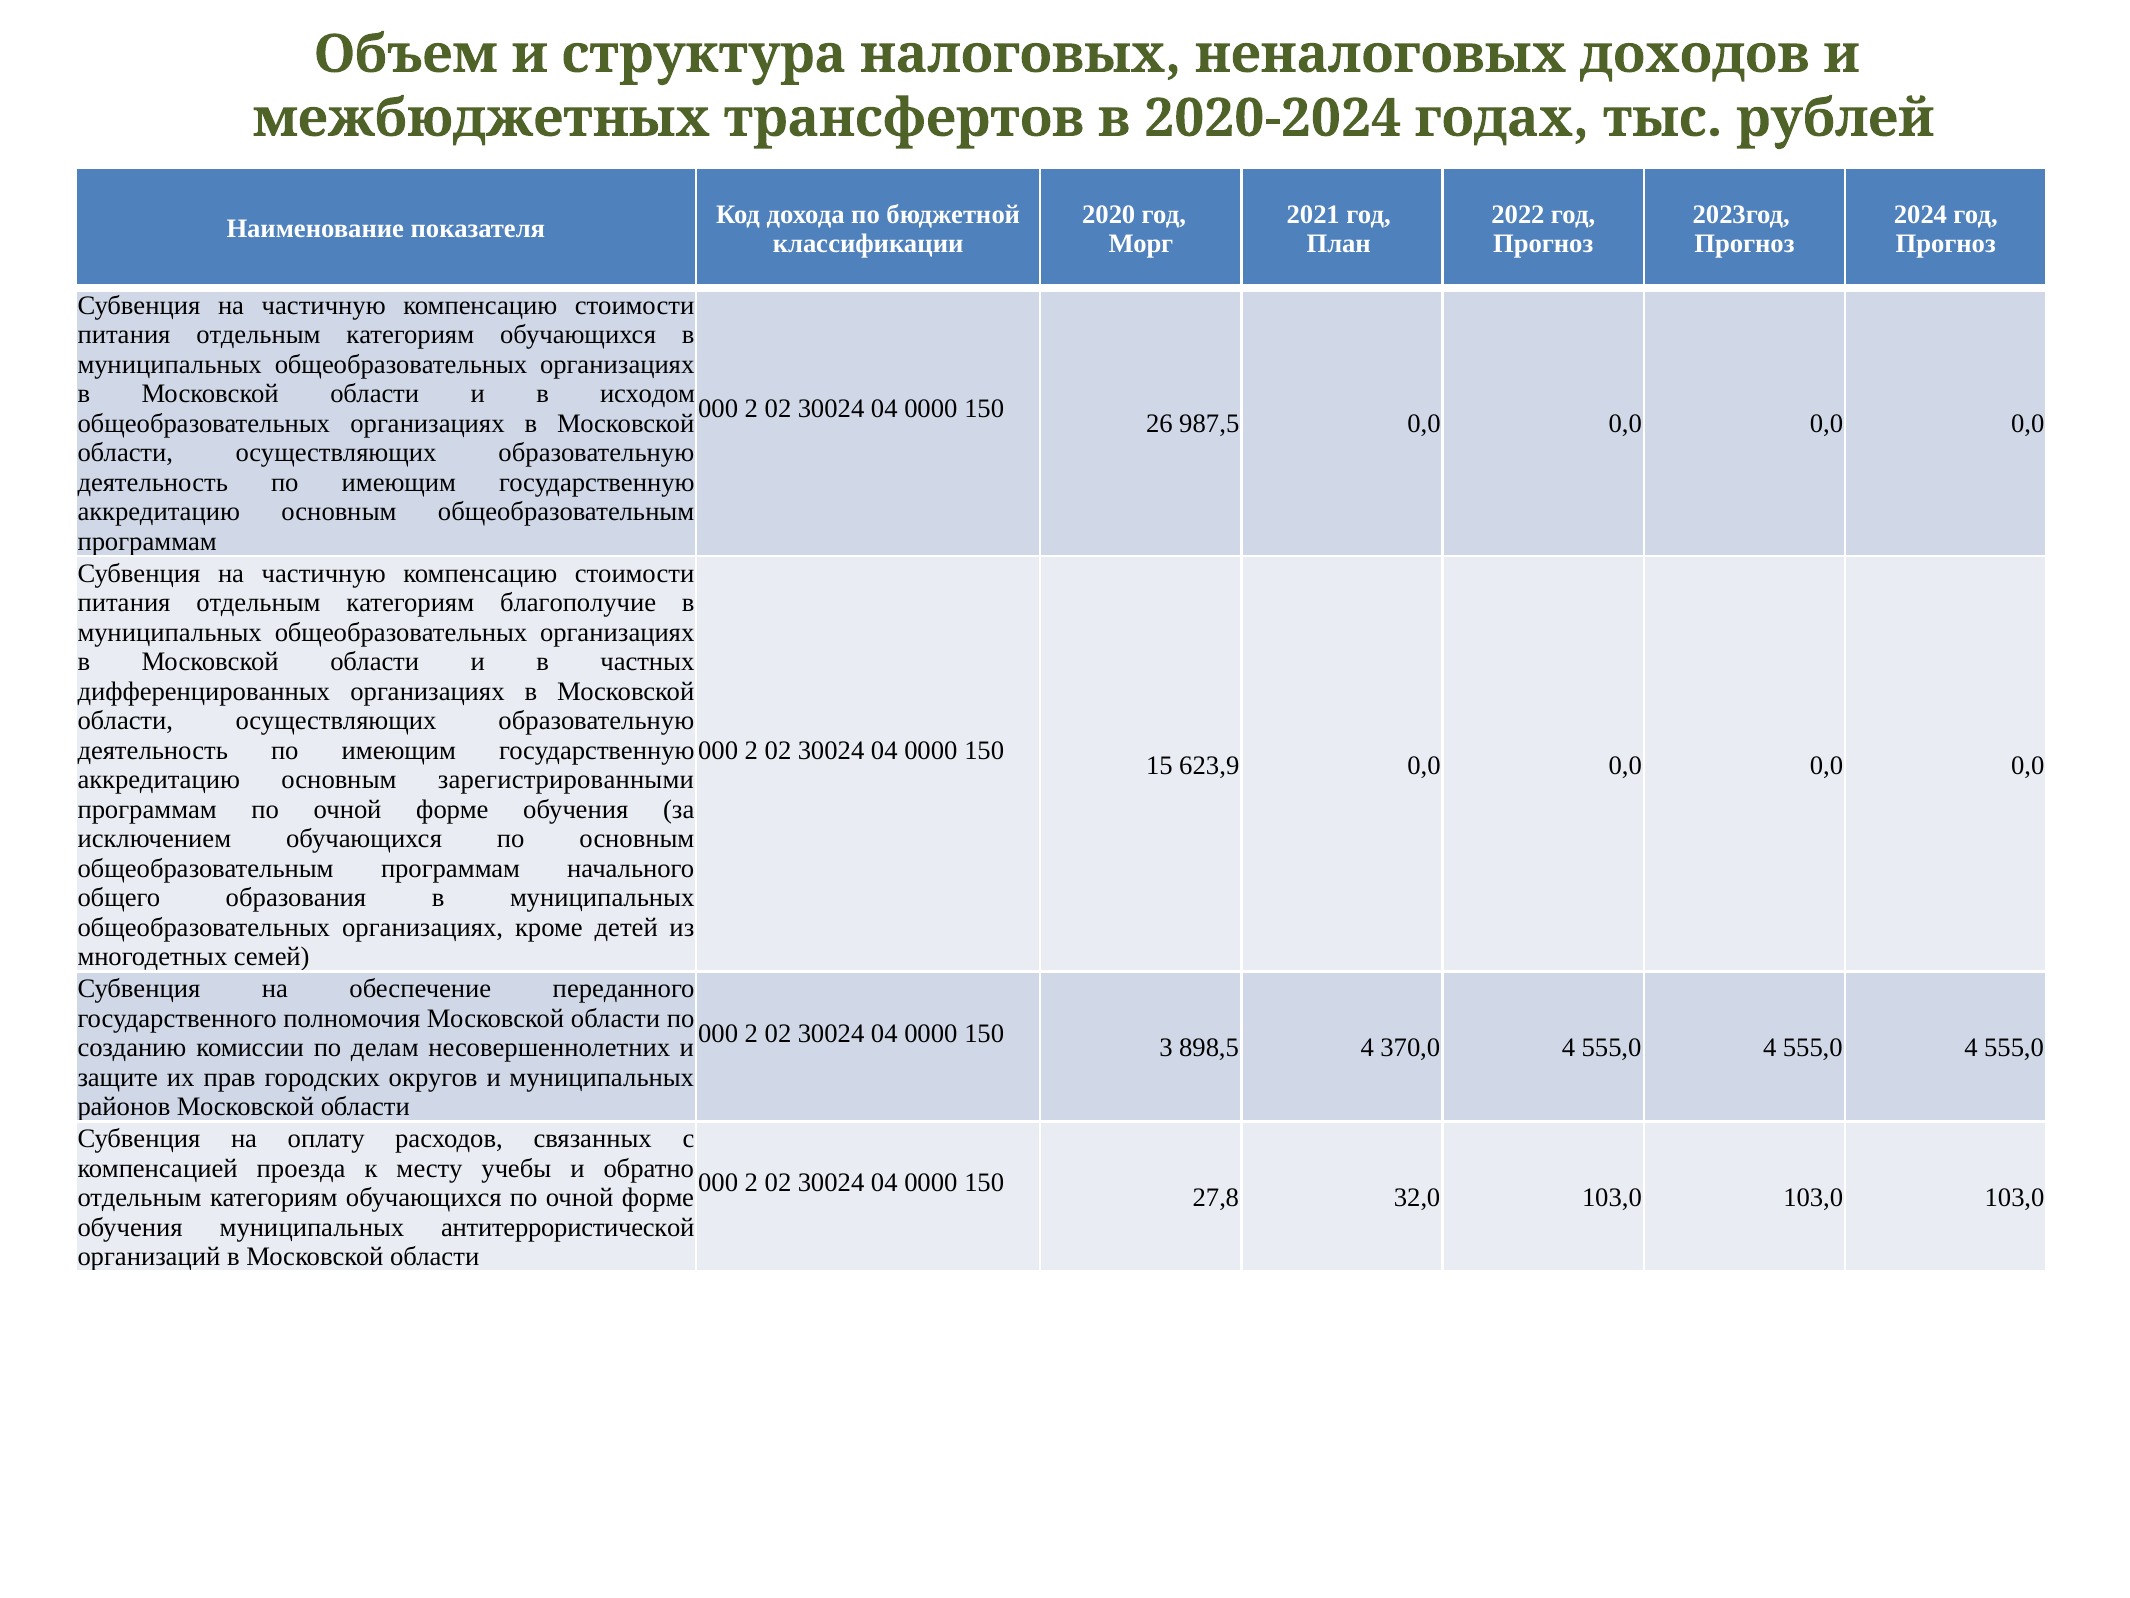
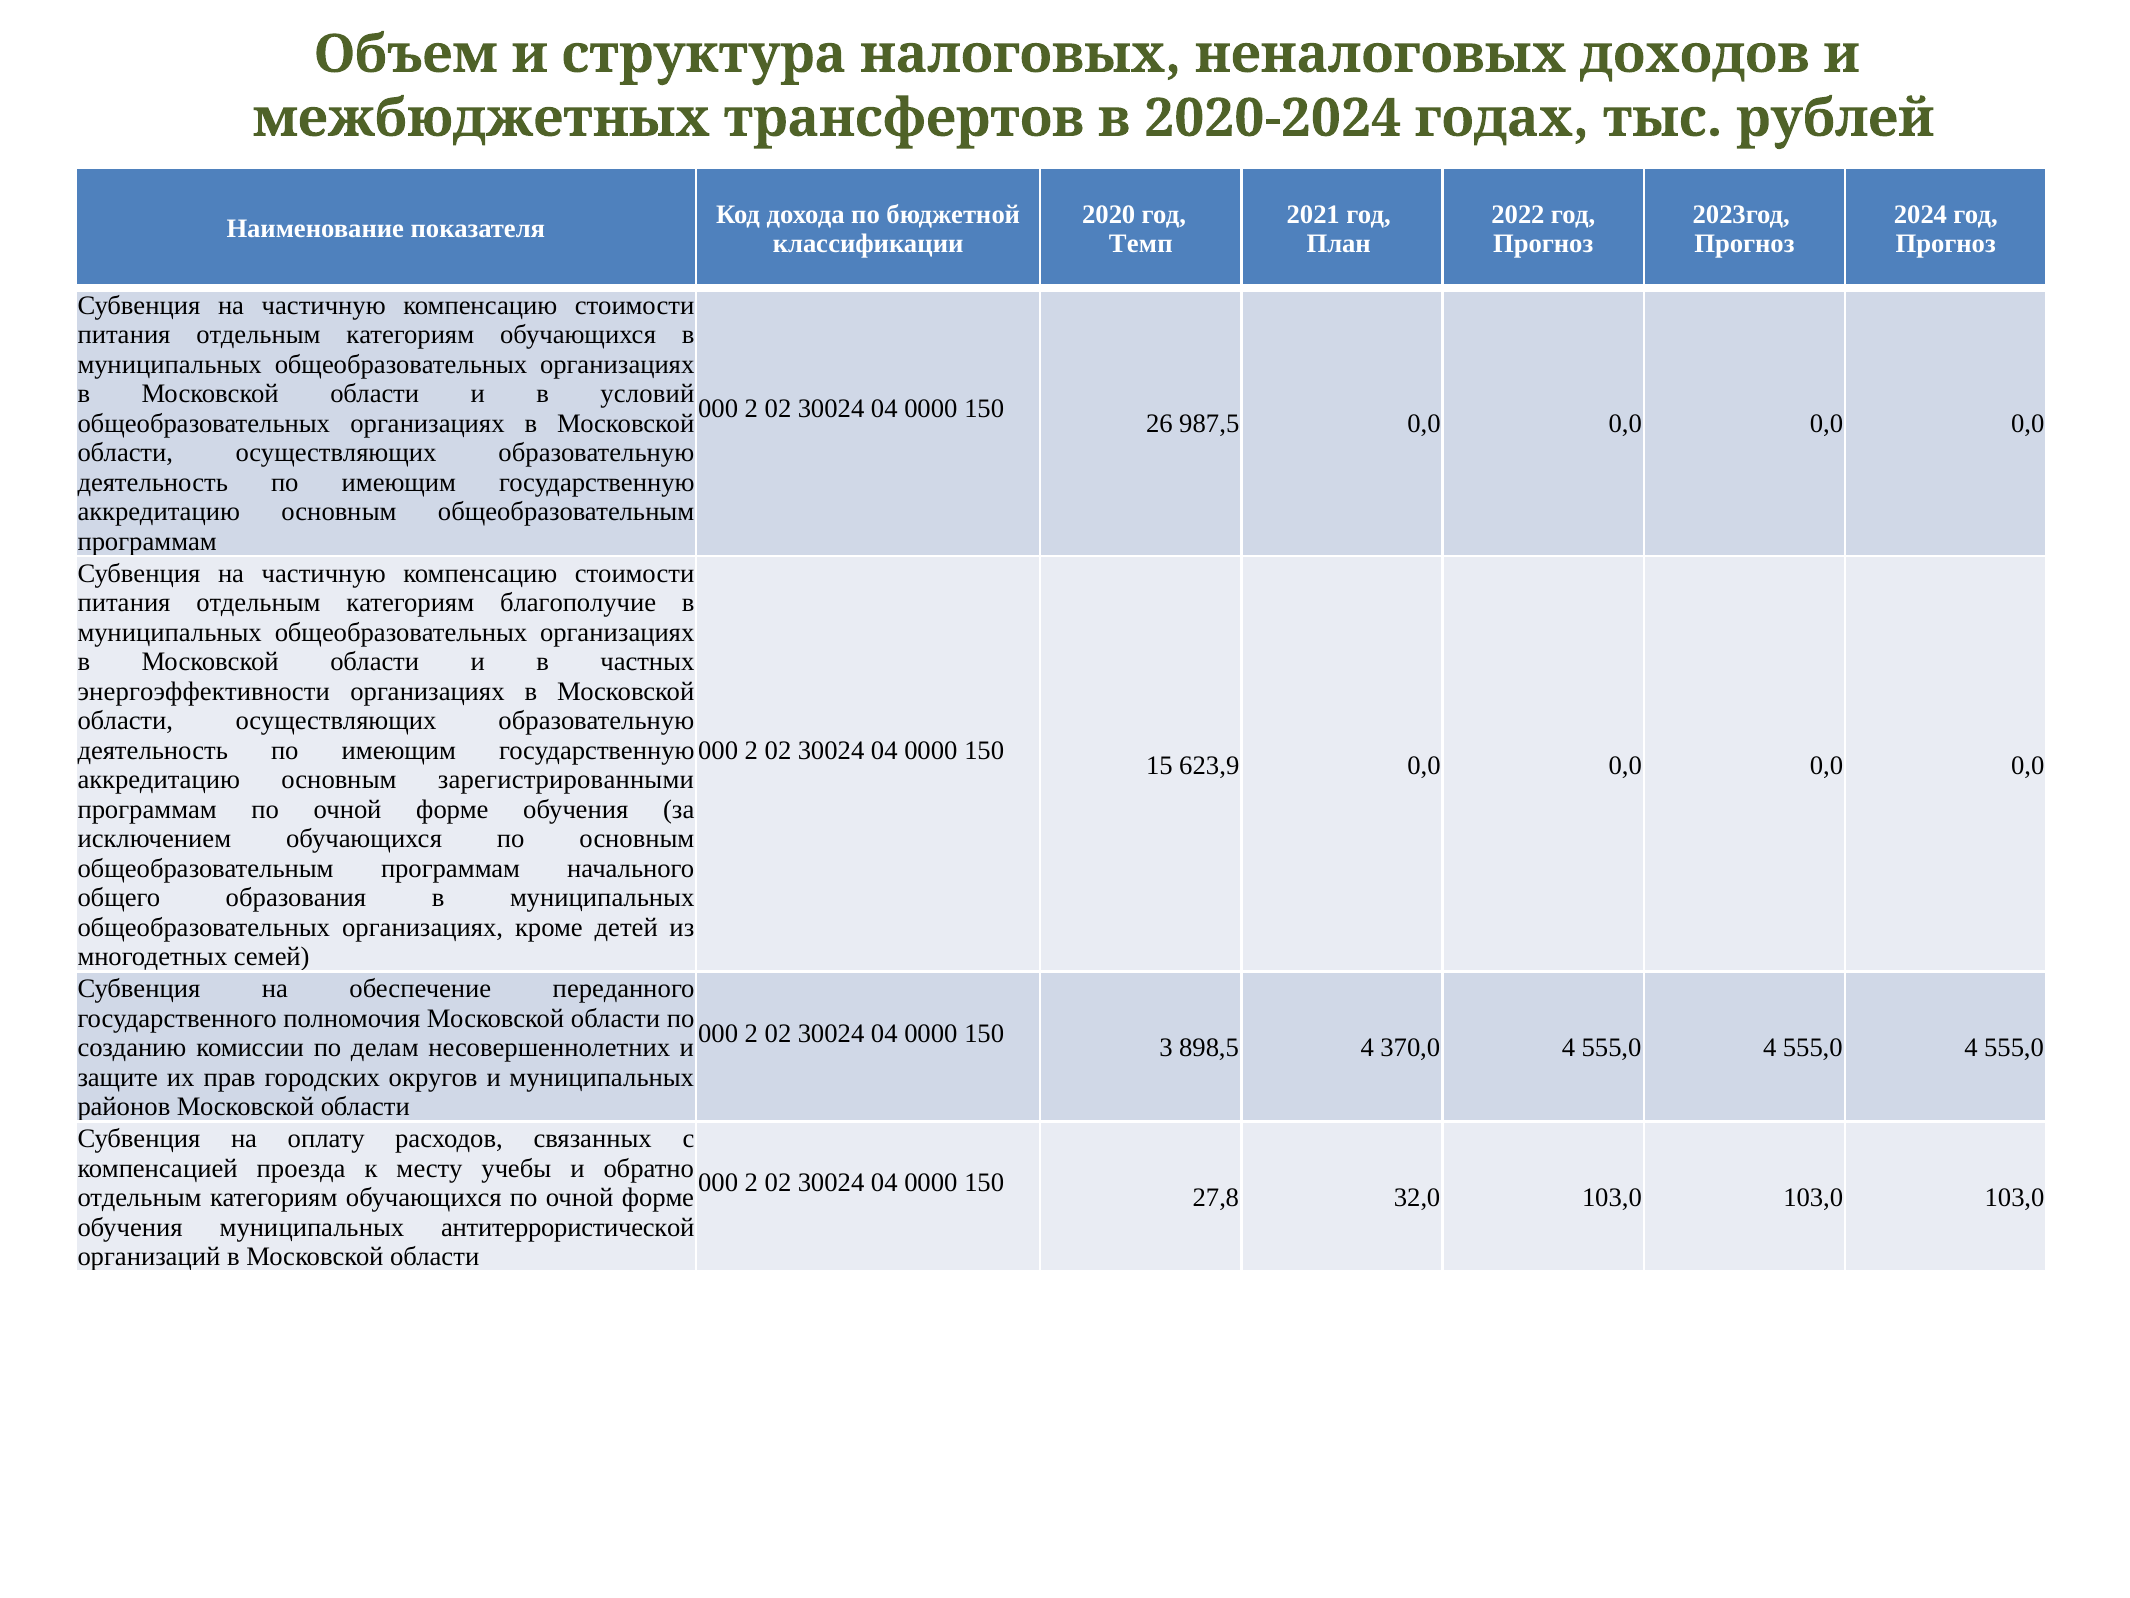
Морг: Морг -> Темп (1141, 244)
исходом: исходом -> условий (647, 394)
дифференцированных: дифференцированных -> энергоэффективности (204, 691)
